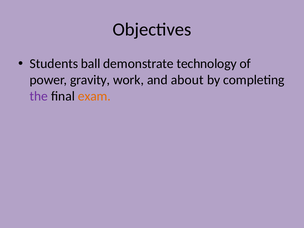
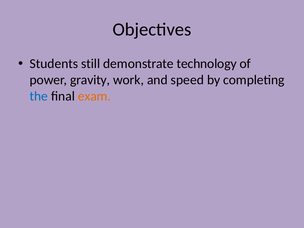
ball: ball -> still (91, 64)
about: about -> speed (187, 80)
the colour: purple -> blue (39, 96)
